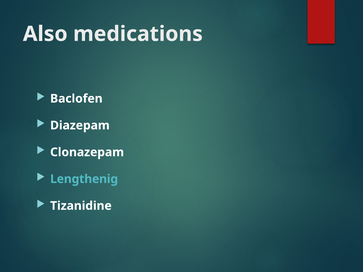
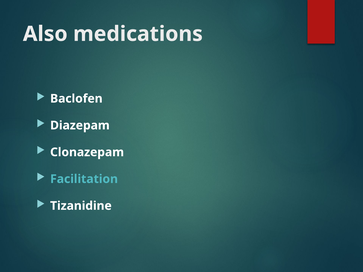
Lengthenig: Lengthenig -> Facilitation (84, 179)
